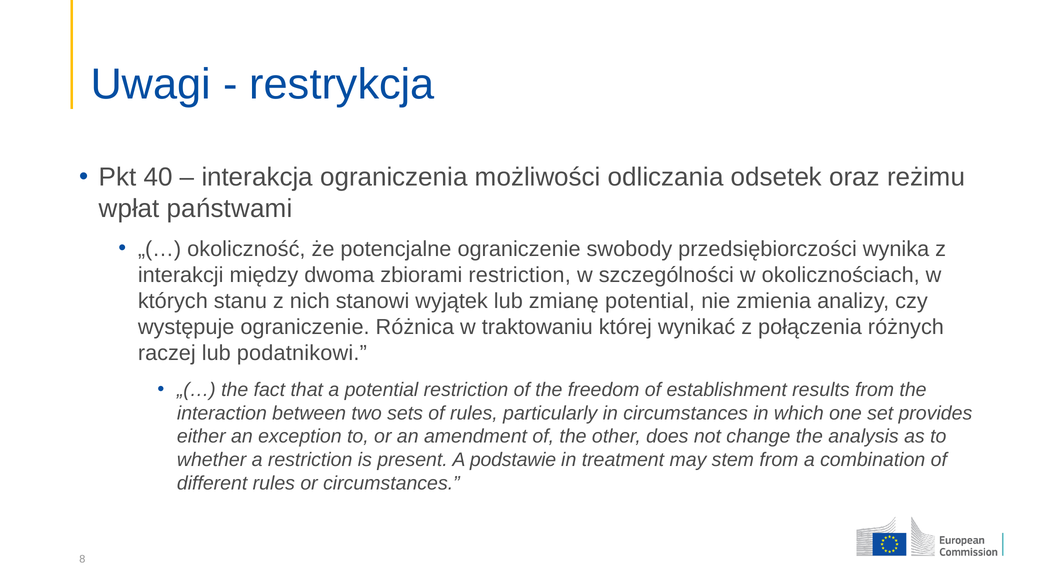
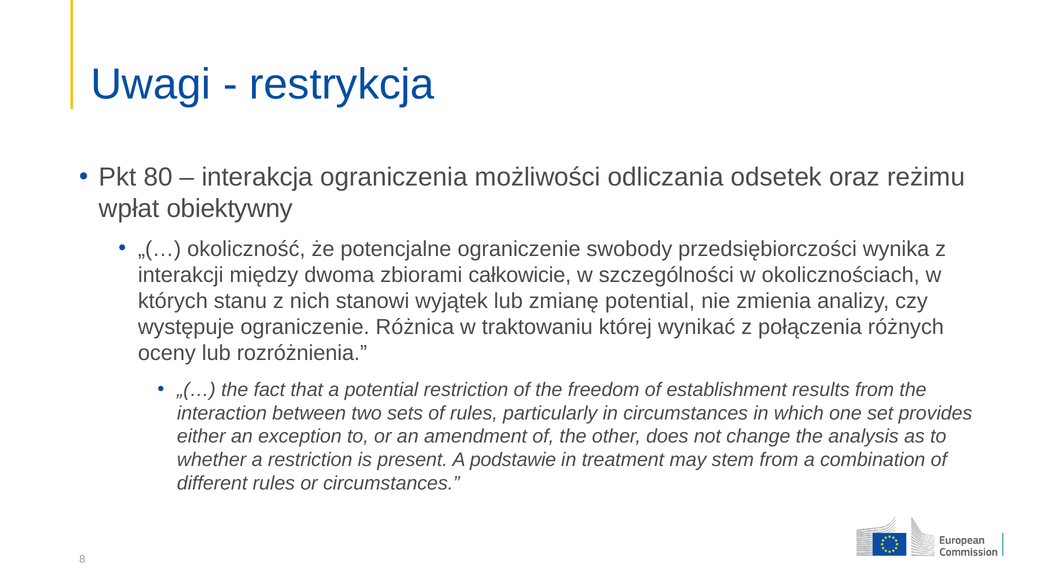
40: 40 -> 80 (158, 177)
państwami: państwami -> obiektywny (230, 208)
zbiorami restriction: restriction -> całkowicie (520, 275)
raczej: raczej -> oceny (167, 353)
podatnikowi: podatnikowi -> rozróżnienia (302, 353)
